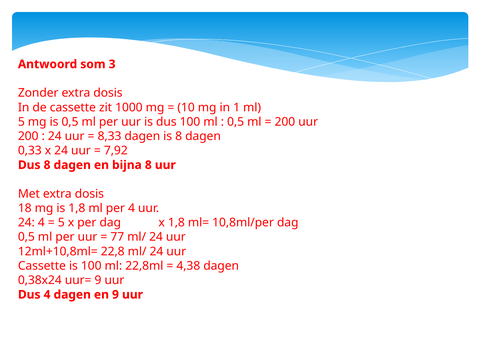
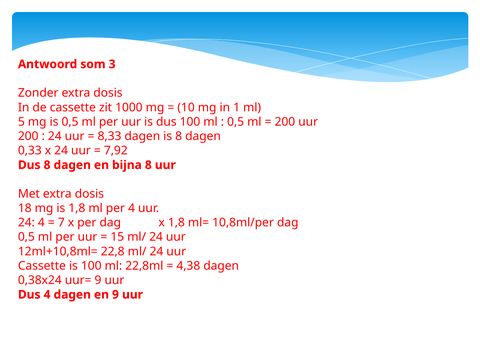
5: 5 -> 7 (61, 223)
77: 77 -> 15 (117, 237)
